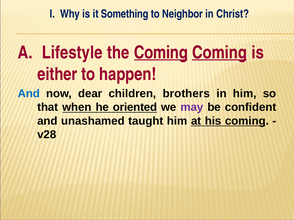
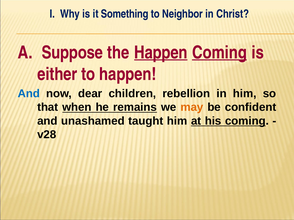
Lifestyle: Lifestyle -> Suppose (72, 53)
the Coming: Coming -> Happen (161, 53)
brothers: brothers -> rebellion (186, 94)
oriented: oriented -> remains (135, 107)
may colour: purple -> orange (192, 107)
